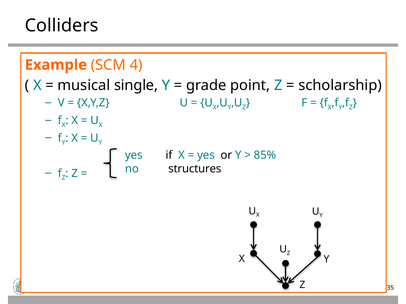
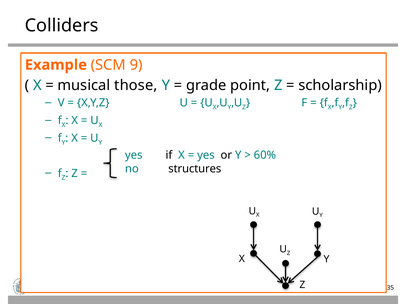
4: 4 -> 9 (136, 65)
single: single -> those (136, 85)
85%: 85% -> 60% (265, 155)
